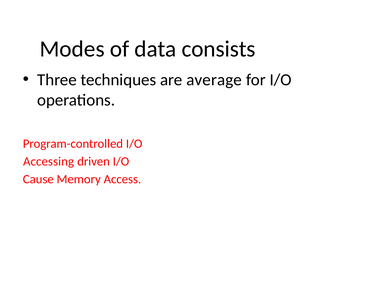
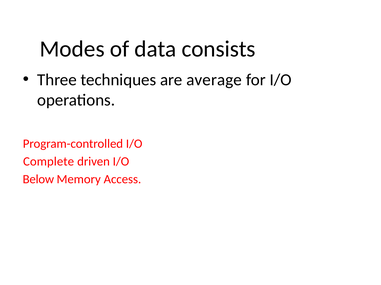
Accessing: Accessing -> Complete (49, 162)
Cause: Cause -> Below (38, 180)
